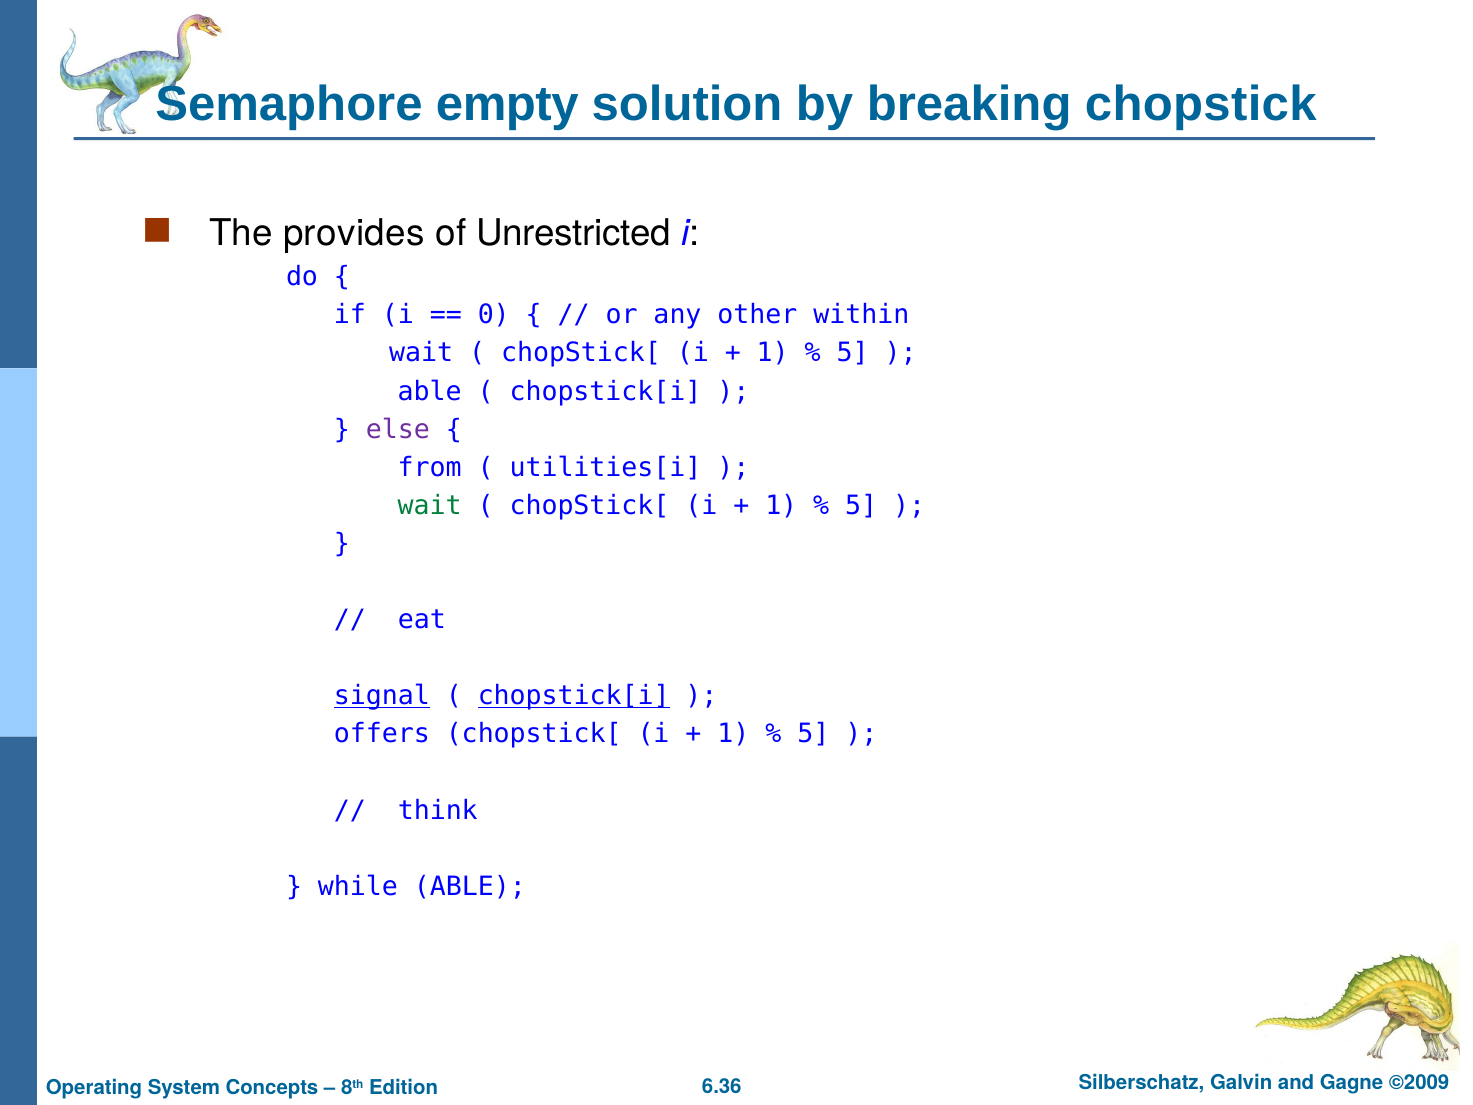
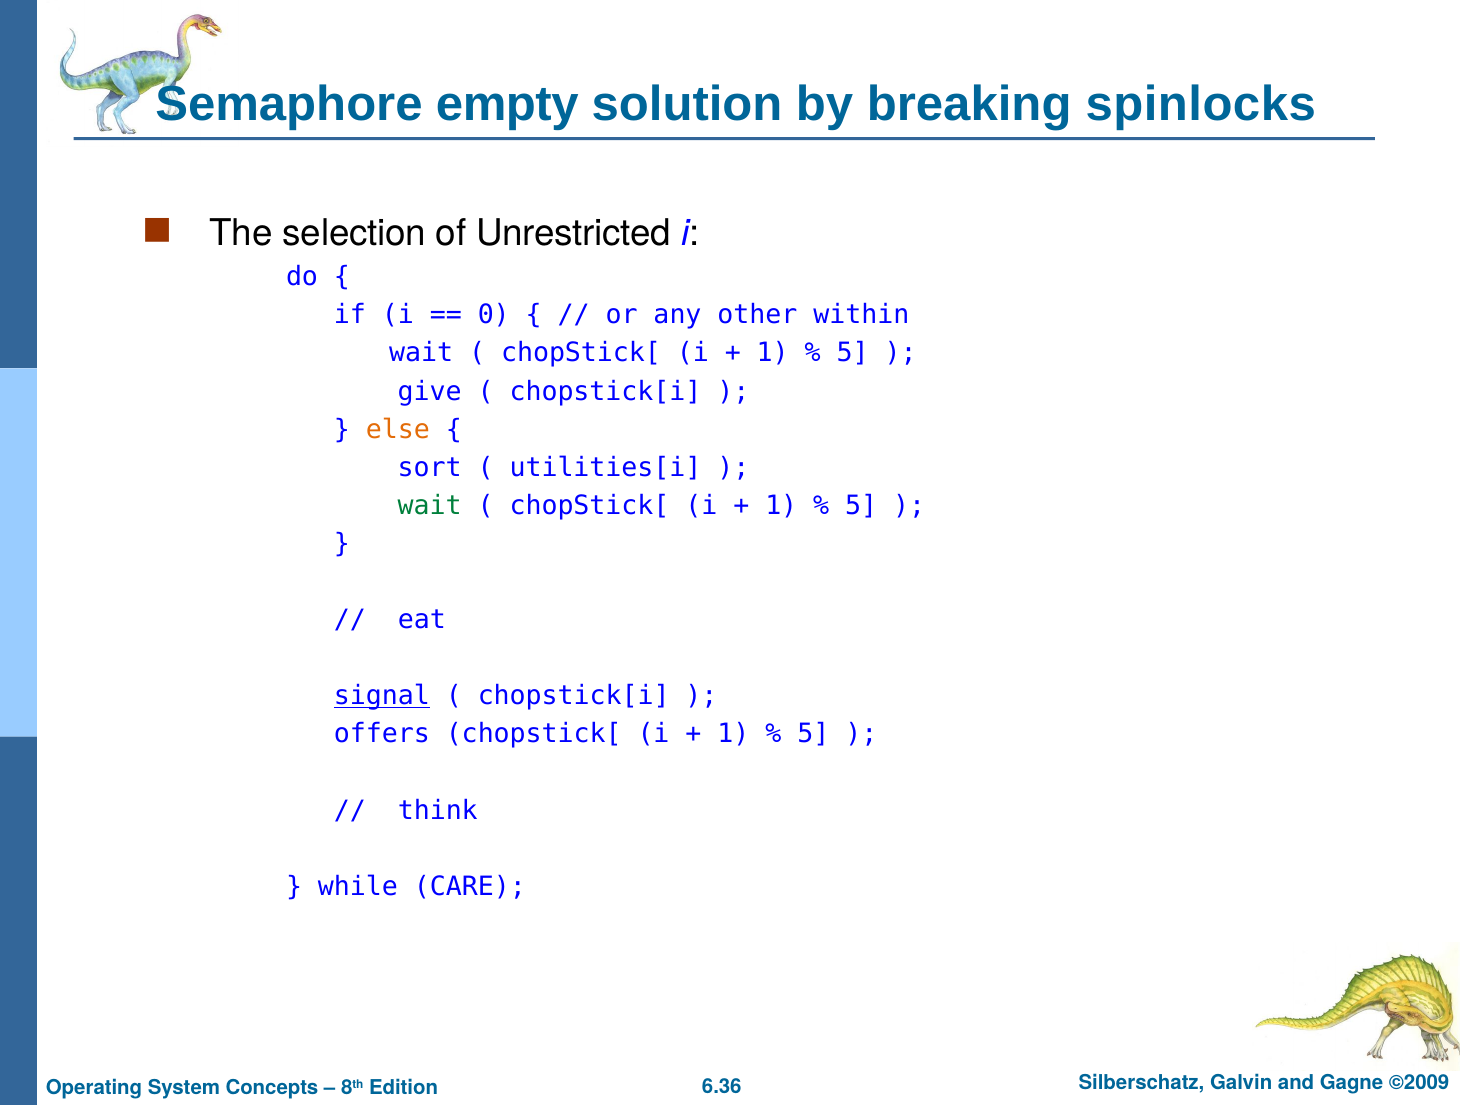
chopstick: chopstick -> spinlocks (1201, 104)
provides: provides -> selection (354, 233)
able: able -> give (430, 391)
else colour: purple -> orange (398, 429)
from: from -> sort (430, 467)
chopstick[i underline: present -> none (574, 696)
while ABLE: ABLE -> CARE (470, 886)
